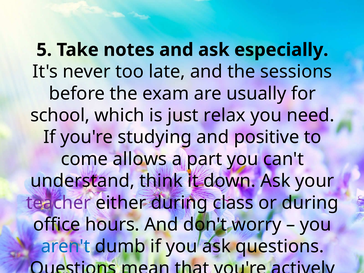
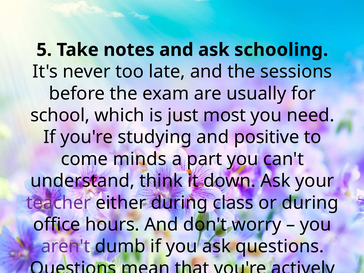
especially: especially -> schooling (281, 50)
relax: relax -> most (225, 115)
allows: allows -> minds (140, 159)
aren't colour: blue -> purple (65, 246)
